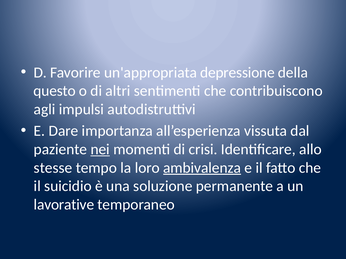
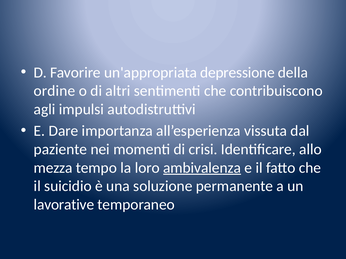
questo: questo -> ordine (54, 91)
nei underline: present -> none (100, 150)
stesse: stesse -> mezza (53, 168)
